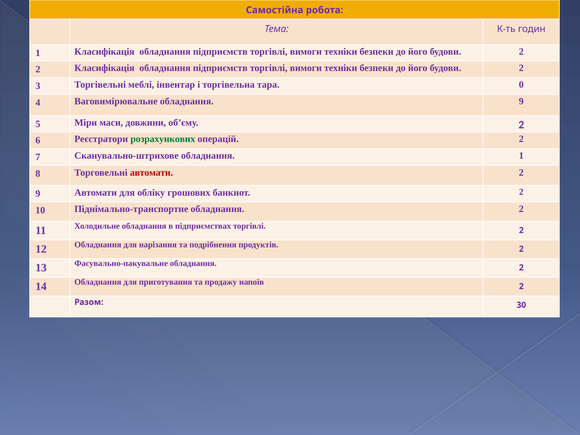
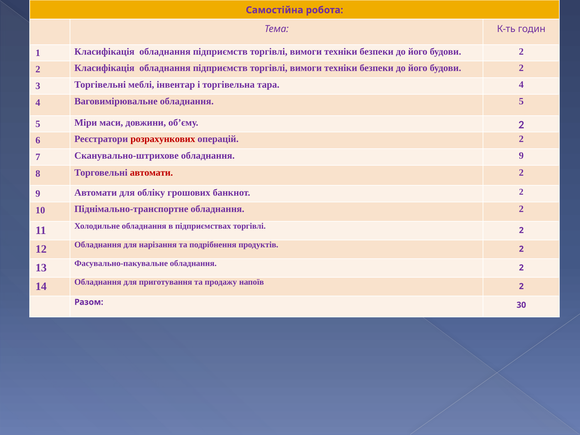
тара 0: 0 -> 4 (521, 85)
обладнання 9: 9 -> 5 (521, 101)
розрахункових colour: green -> red (163, 139)
обладнання 1: 1 -> 9 (521, 156)
